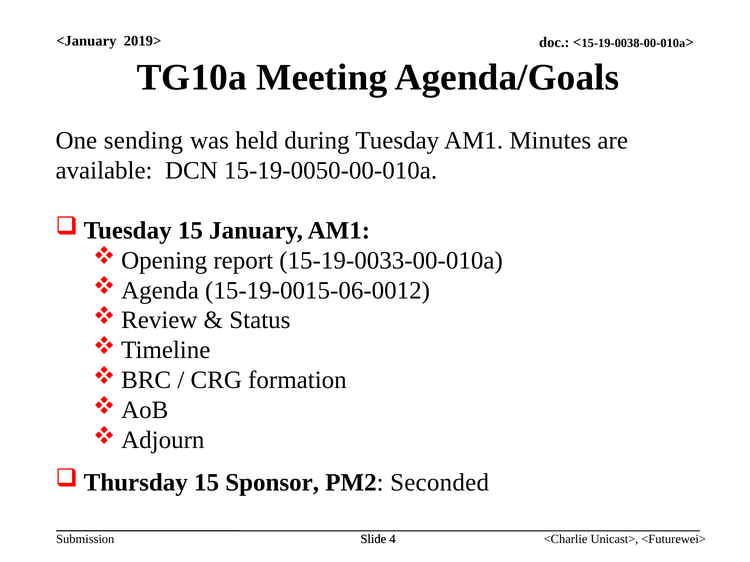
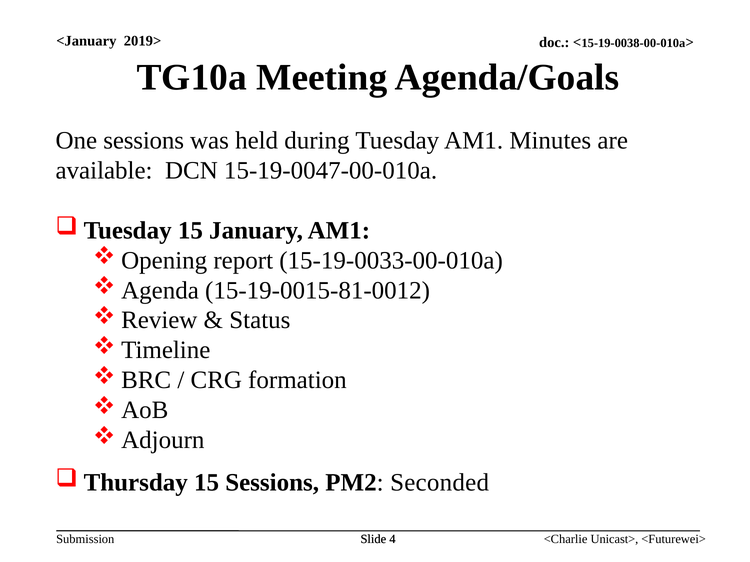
One sending: sending -> sessions (144, 141)
15-19-0050-00-010a: 15-19-0050-00-010a -> 15-19-0047-00-010a (331, 171)
15-19-0015-06-0012: 15-19-0015-06-0012 -> 15-19-0015-81-0012 (318, 291)
15 Sponsor: Sponsor -> Sessions (272, 483)
